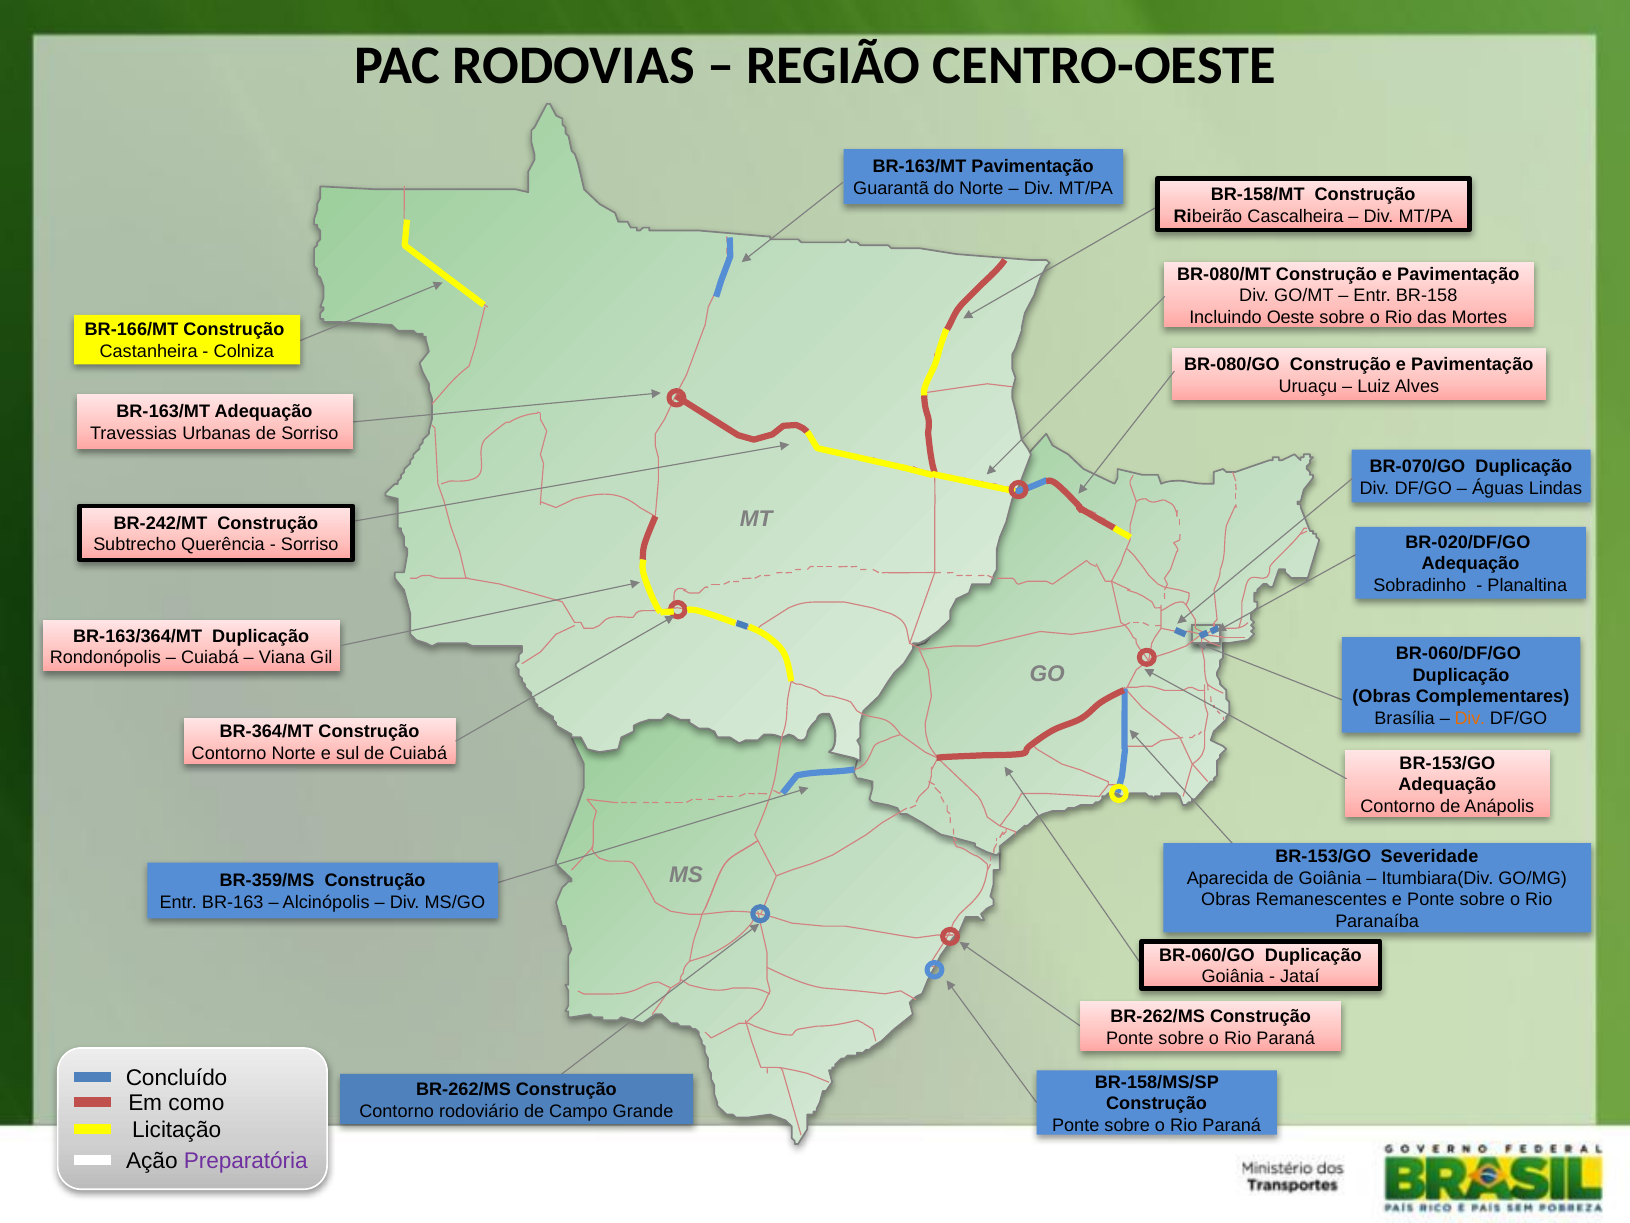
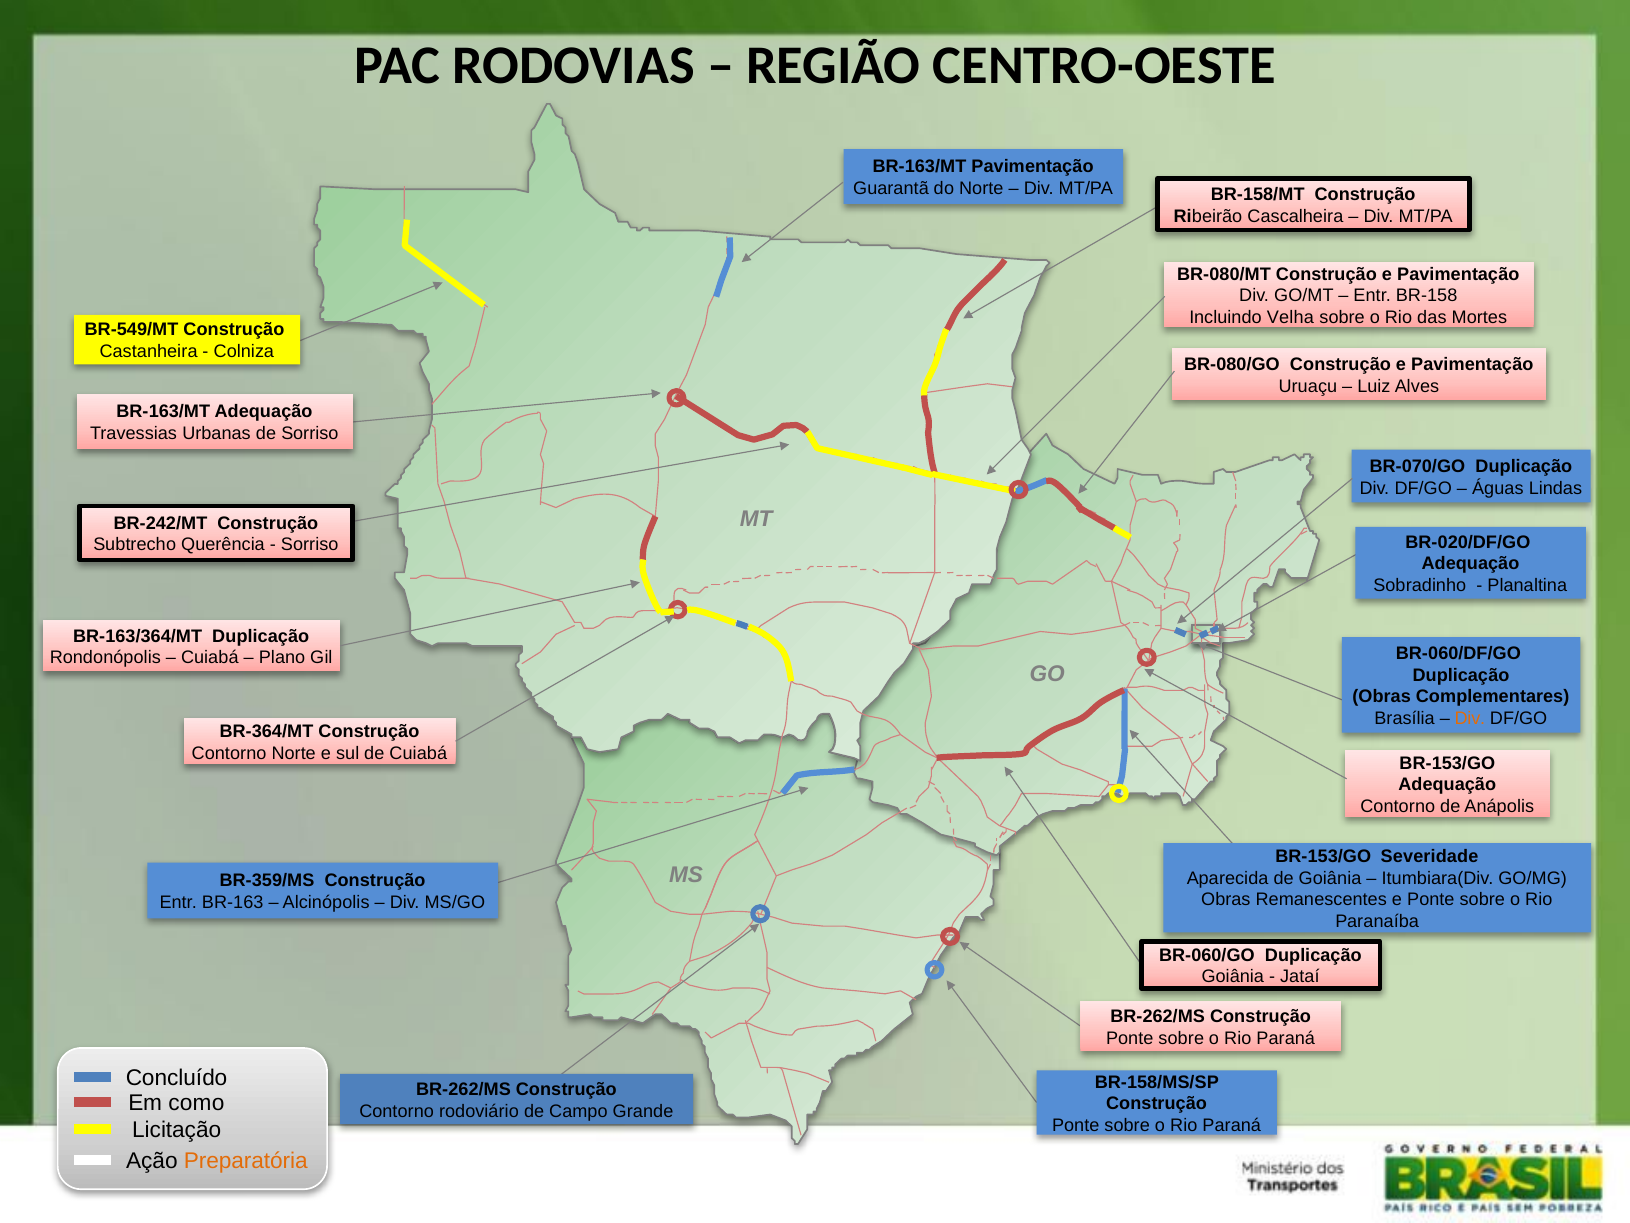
Oeste: Oeste -> Velha (1290, 317)
BR-166/MT: BR-166/MT -> BR-549/MT (131, 330)
Viana: Viana -> Plano (282, 658)
Preparatória colour: purple -> orange (246, 1161)
